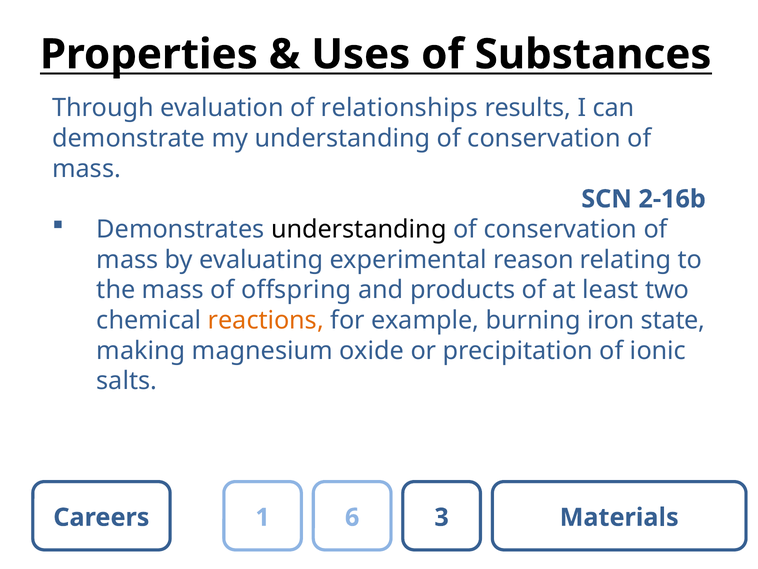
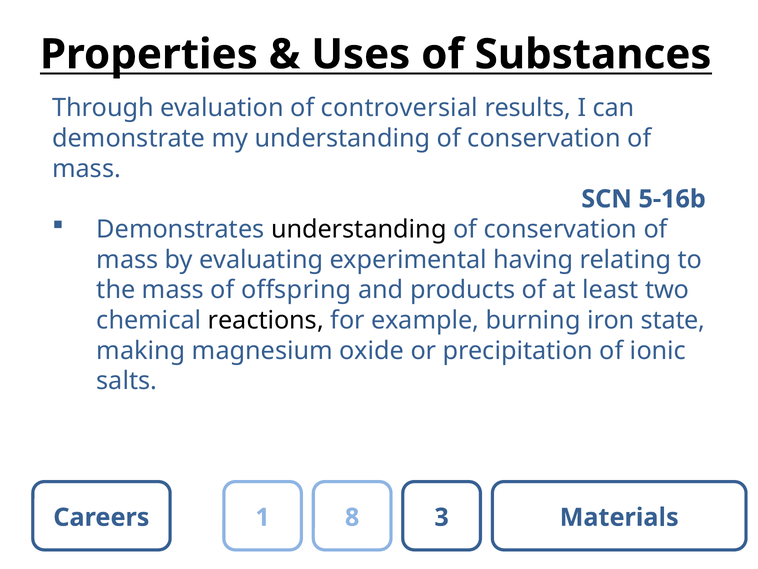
relationships: relationships -> controversial (399, 108)
2-16b: 2-16b -> 5-16b (672, 199)
reason: reason -> having (533, 259)
reactions colour: orange -> black (266, 320)
6: 6 -> 8 (352, 517)
